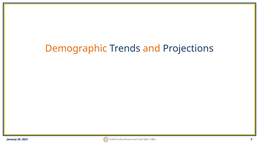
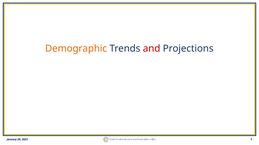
and colour: orange -> red (152, 49)
